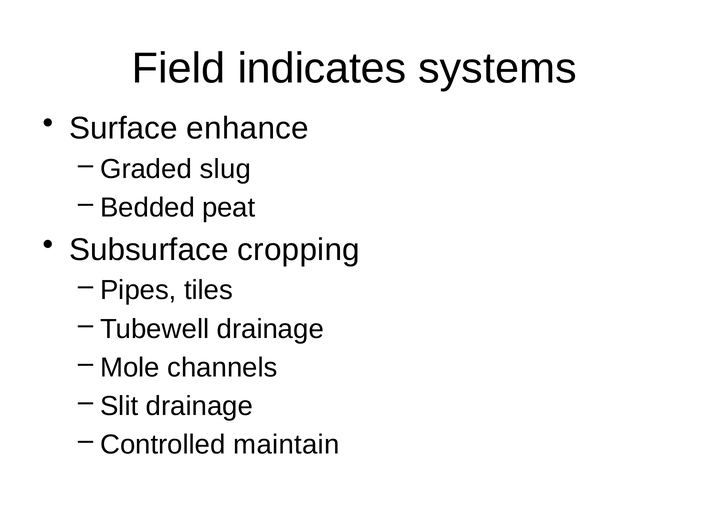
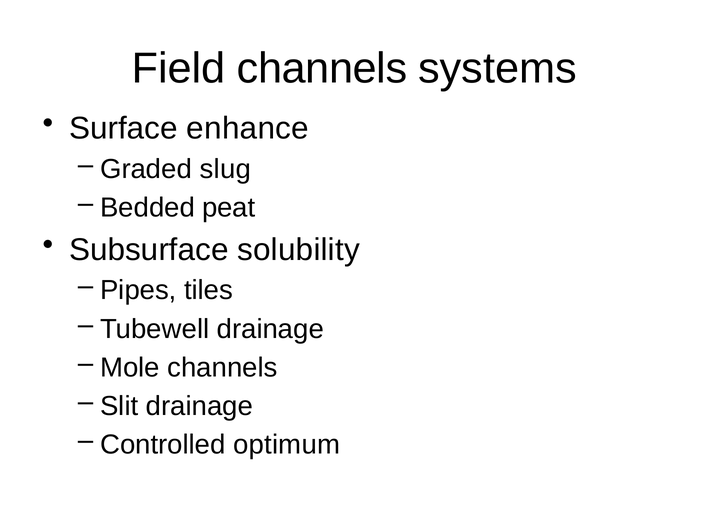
Field indicates: indicates -> channels (322, 69)
cropping: cropping -> solubility (299, 250)
maintain: maintain -> optimum (287, 445)
